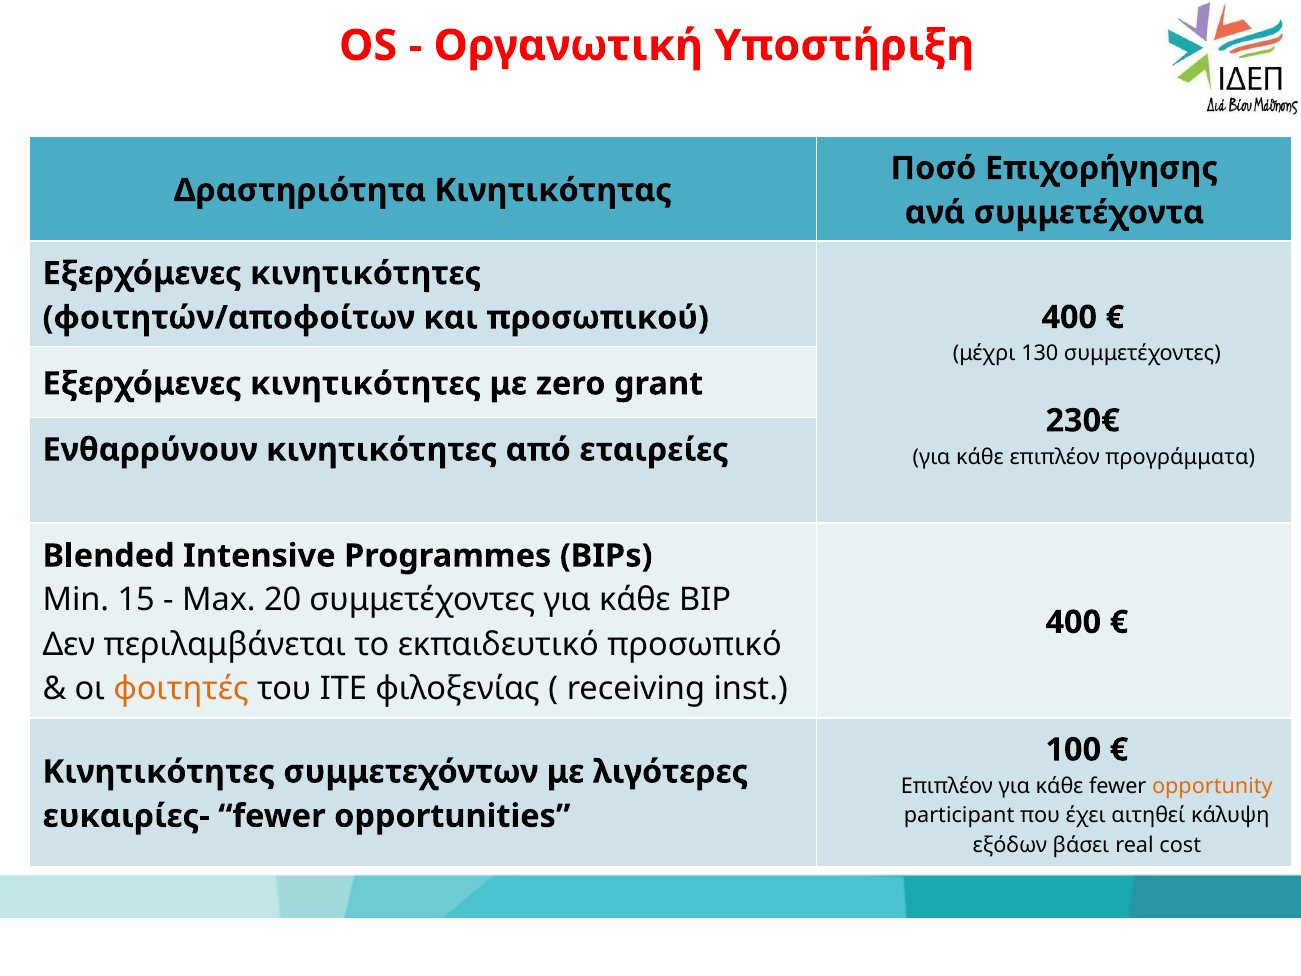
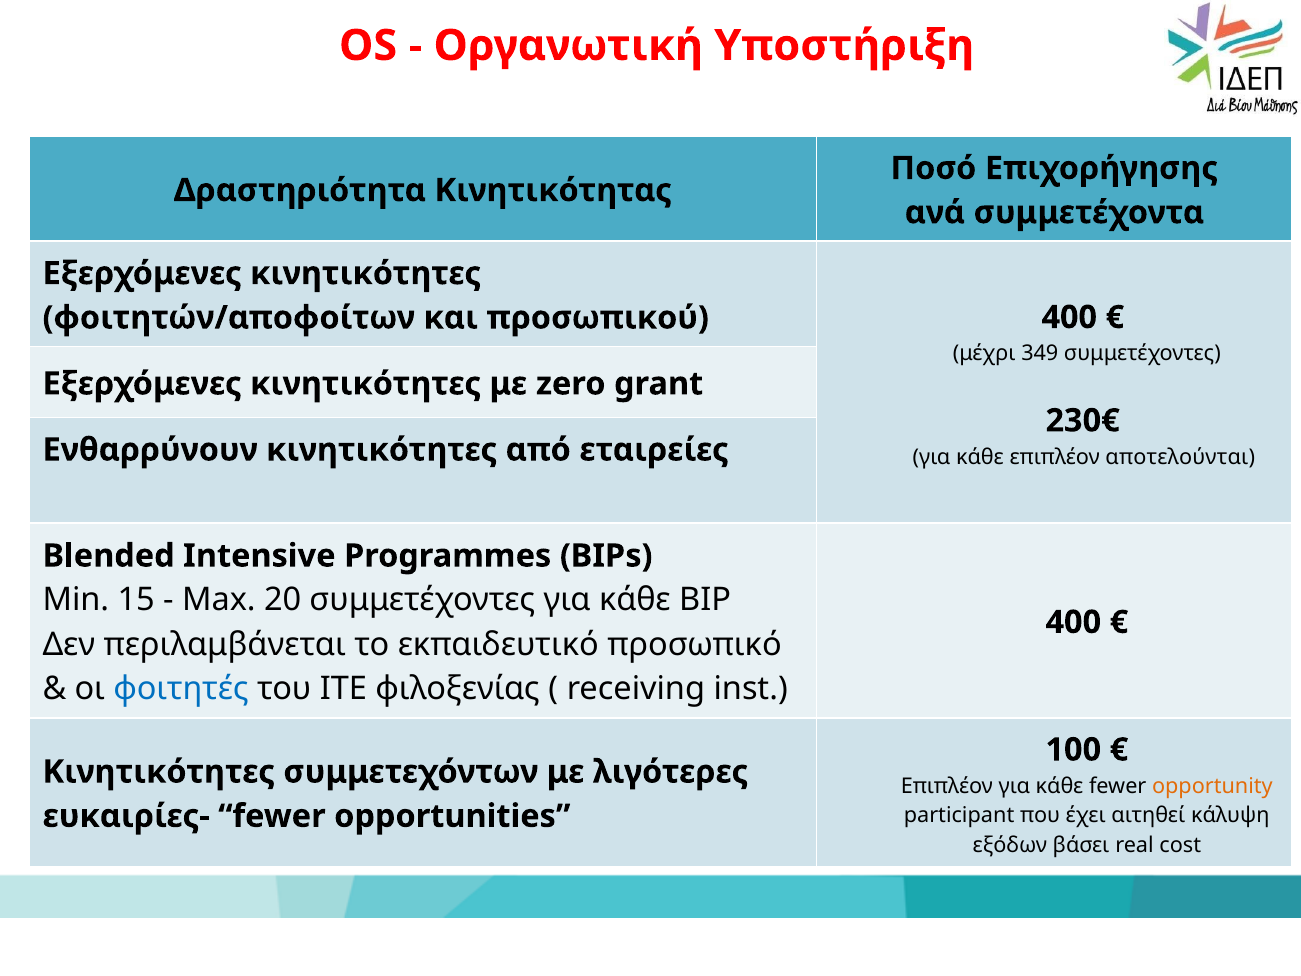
130: 130 -> 349 (1040, 354)
προγράμματα: προγράμματα -> αποτελούνται (1180, 457)
φοιτητές colour: orange -> blue (181, 688)
